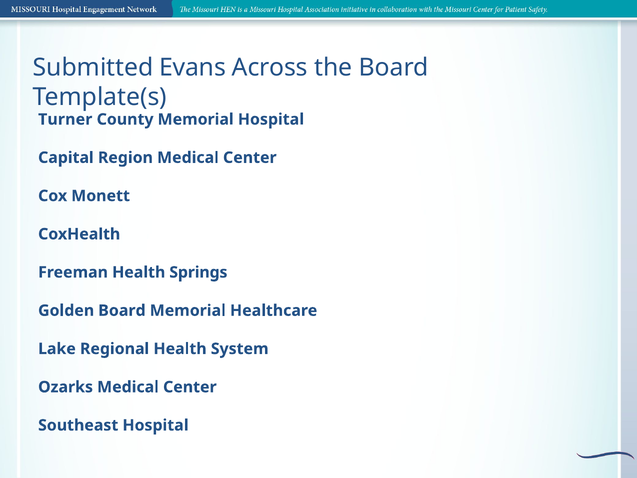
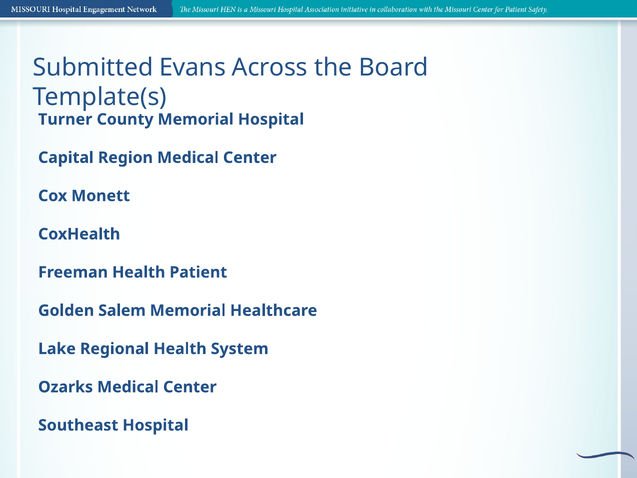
Springs: Springs -> Patient (198, 272)
Golden Board: Board -> Salem (122, 310)
